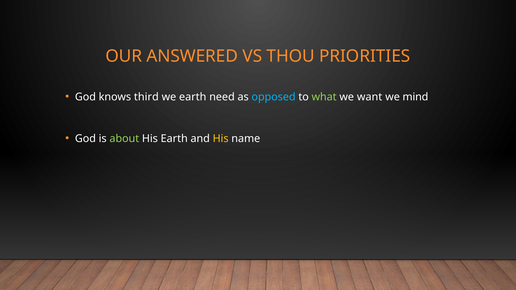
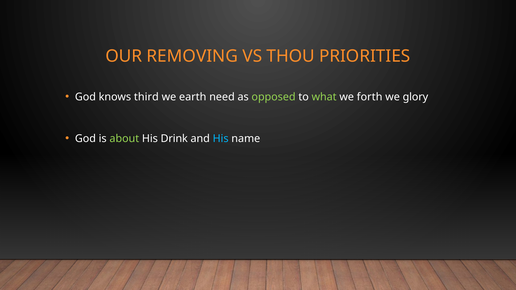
ANSWERED: ANSWERED -> REMOVING (192, 56)
opposed colour: light blue -> light green (274, 97)
want: want -> forth (370, 97)
mind: mind -> glory (415, 97)
His Earth: Earth -> Drink (174, 139)
His colour: yellow -> light blue (221, 139)
